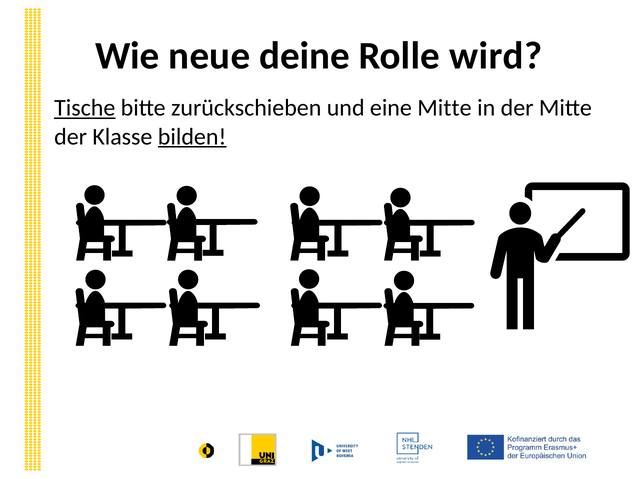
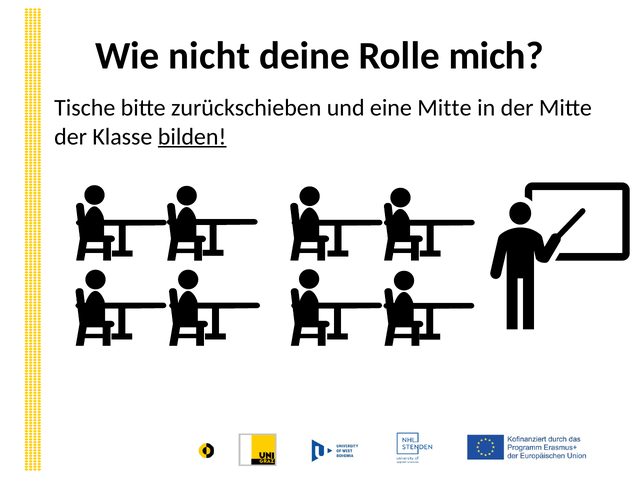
neue: neue -> nicht (209, 56)
wird: wird -> mich (496, 56)
Tische underline: present -> none (85, 108)
